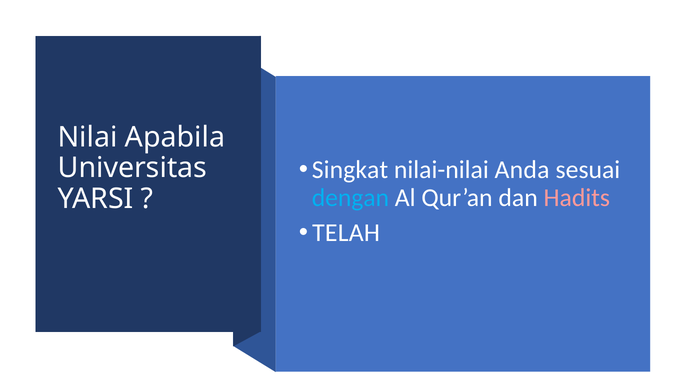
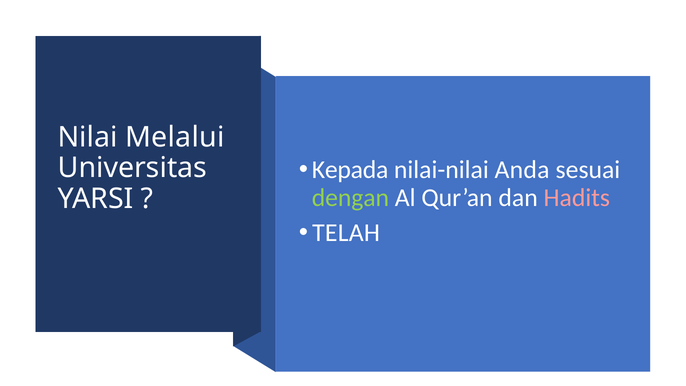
Apabila: Apabila -> Melalui (175, 137)
Singkat: Singkat -> Kepada (350, 170)
dengan colour: light blue -> light green (350, 197)
